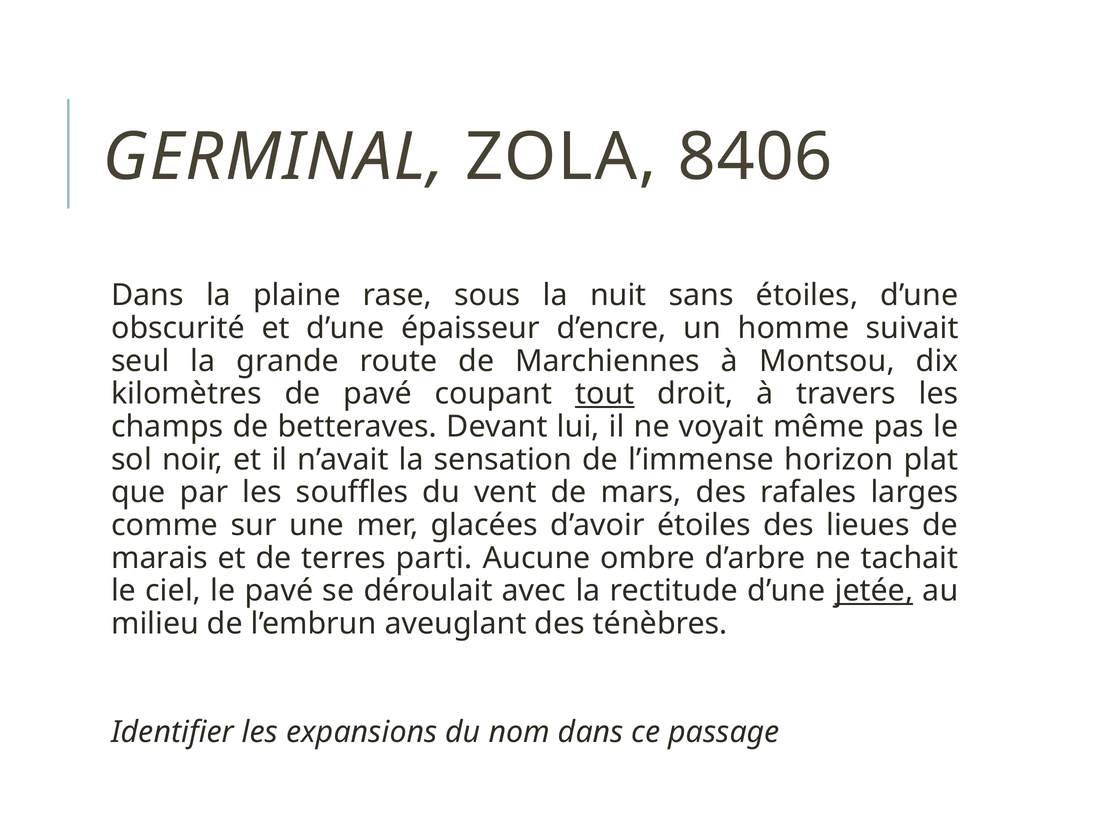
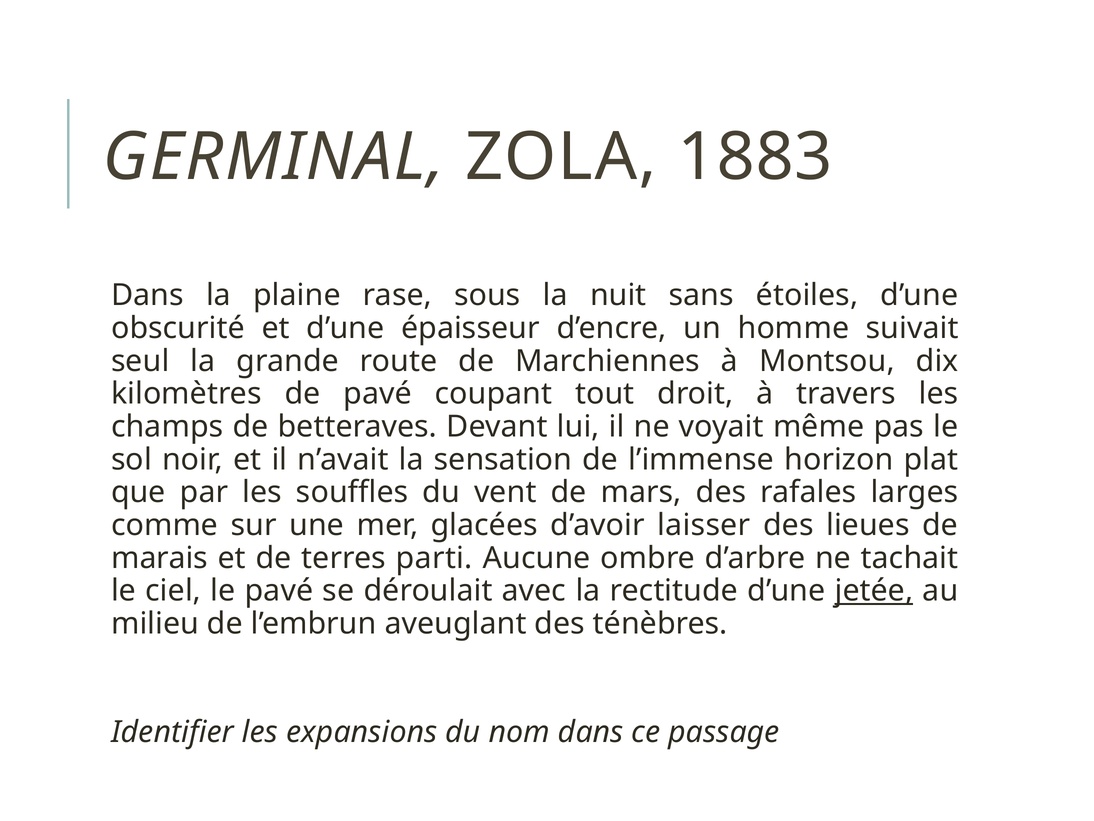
8406: 8406 -> 1883 (755, 157)
tout underline: present -> none (605, 394)
d’avoir étoiles: étoiles -> laisser (704, 525)
